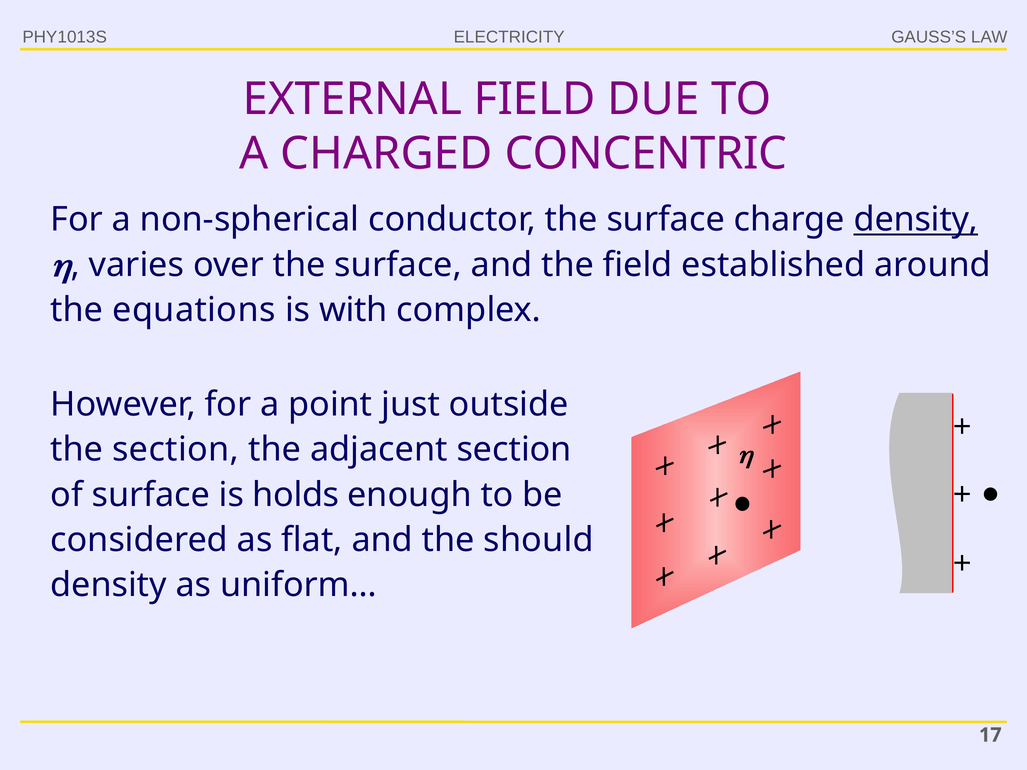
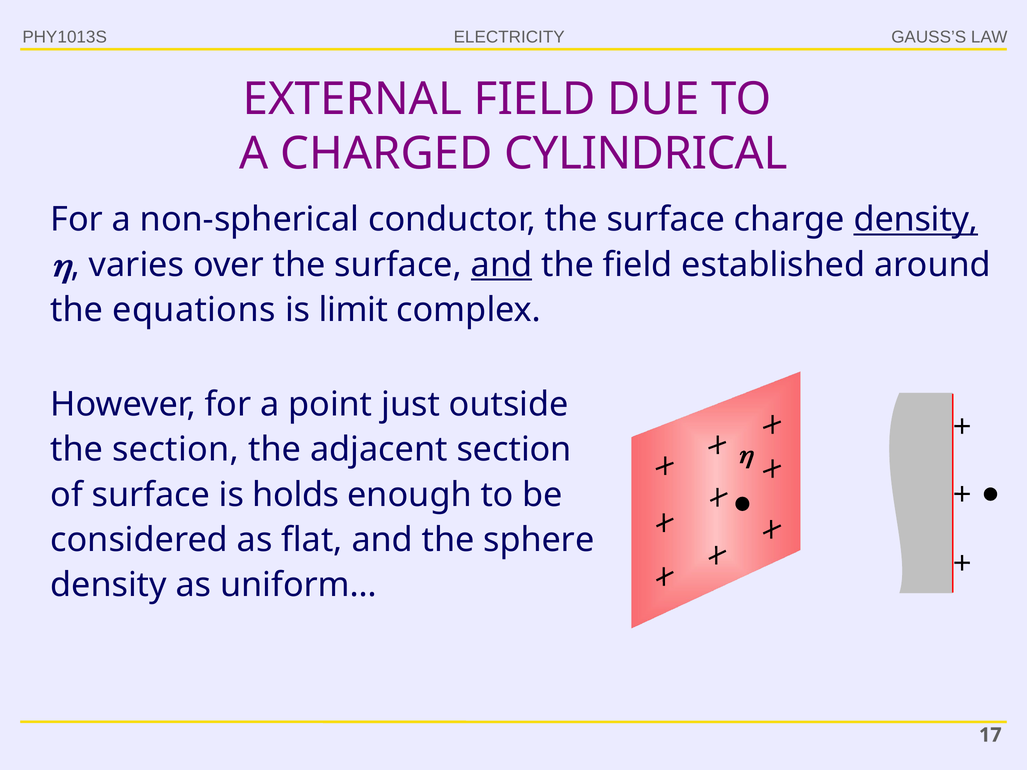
CONCENTRIC: CONCENTRIC -> CYLINDRICAL (646, 154)
and underline: none -> present (502, 265)
with: with -> limit (353, 310)
should: should -> sphere (539, 540)
